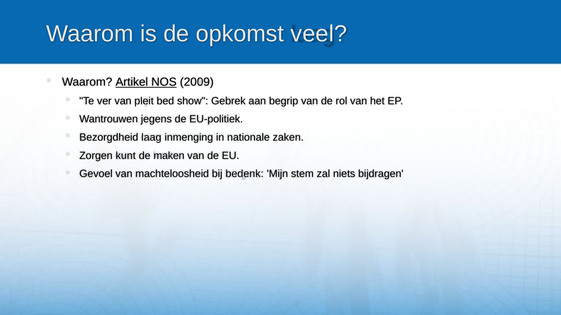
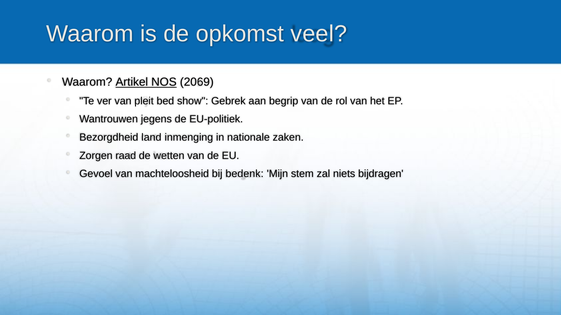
2009: 2009 -> 2069 (197, 82)
laag: laag -> land (151, 138)
kunt: kunt -> raad (126, 156)
maken: maken -> wetten (169, 156)
